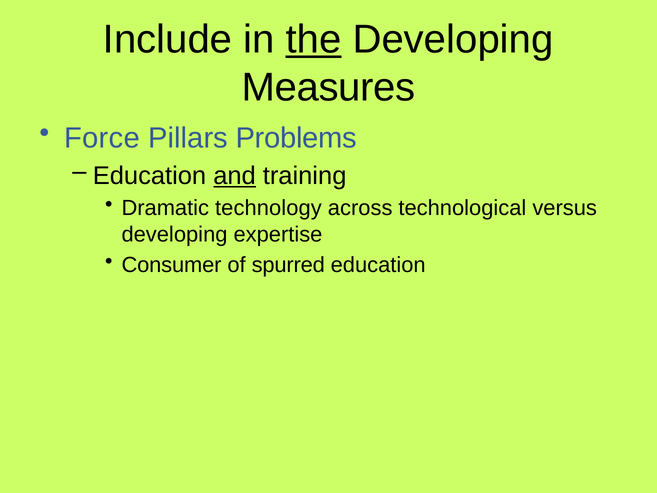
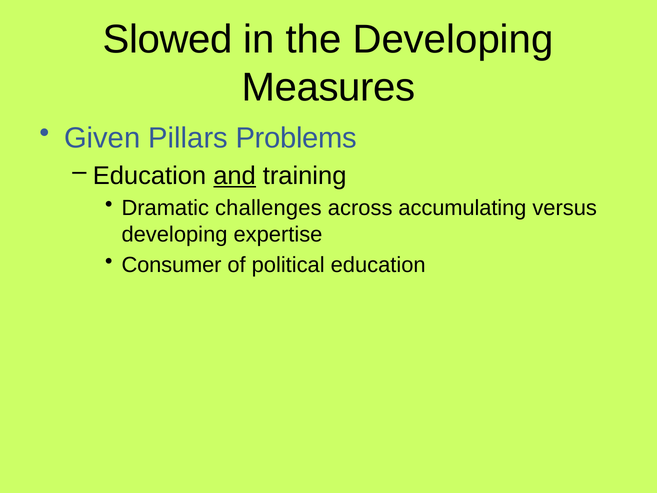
Include: Include -> Slowed (168, 40)
the underline: present -> none (314, 40)
Force: Force -> Given (102, 138)
technology: technology -> challenges (268, 208)
technological: technological -> accumulating (462, 208)
spurred: spurred -> political (288, 265)
